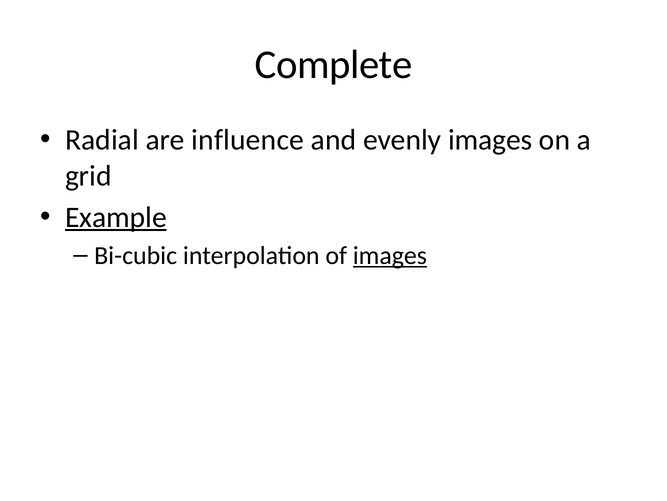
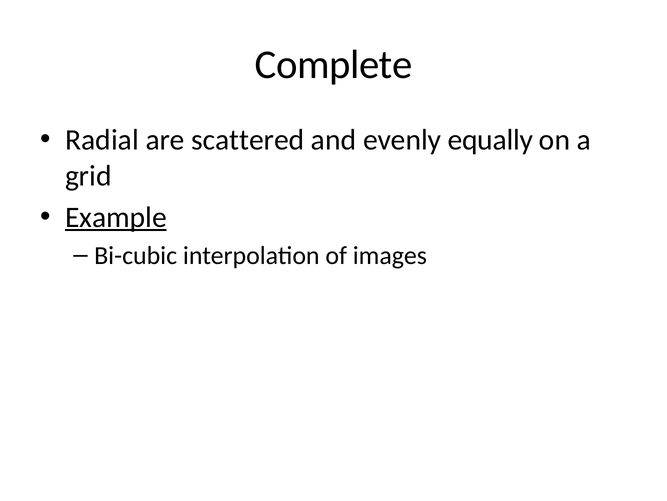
influence: influence -> scattered (248, 140)
evenly images: images -> equally (490, 140)
images underline: present -> none (390, 255)
